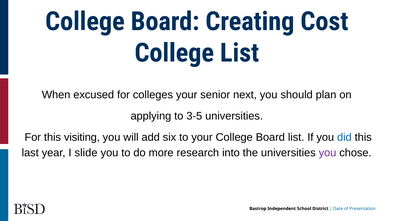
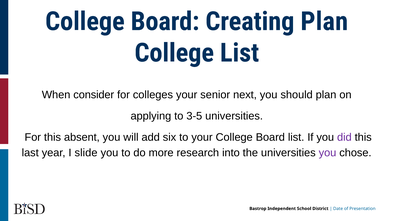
Creating Cost: Cost -> Plan (324, 21)
excused: excused -> consider (94, 95)
visiting: visiting -> absent (82, 137)
did colour: blue -> purple (344, 137)
